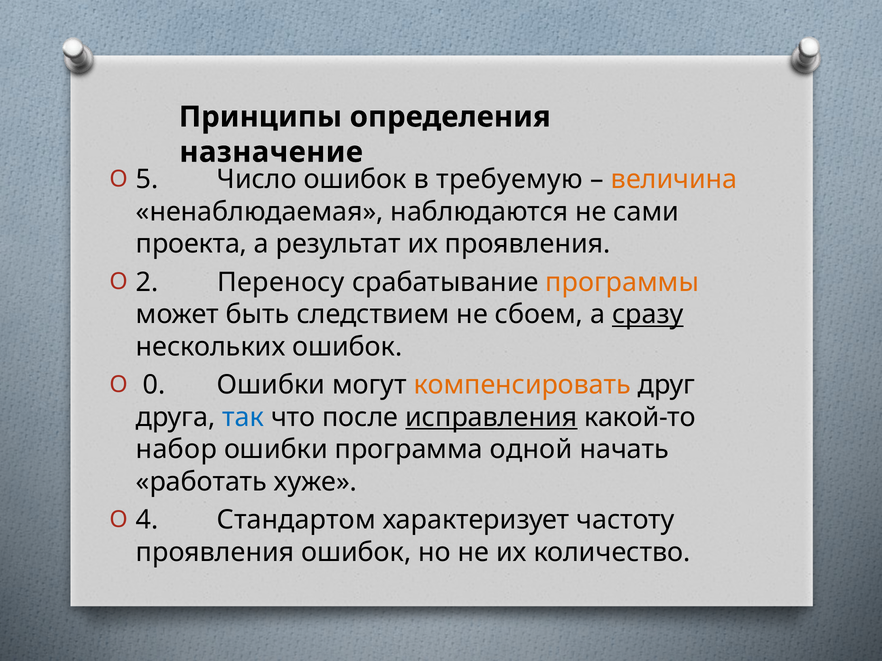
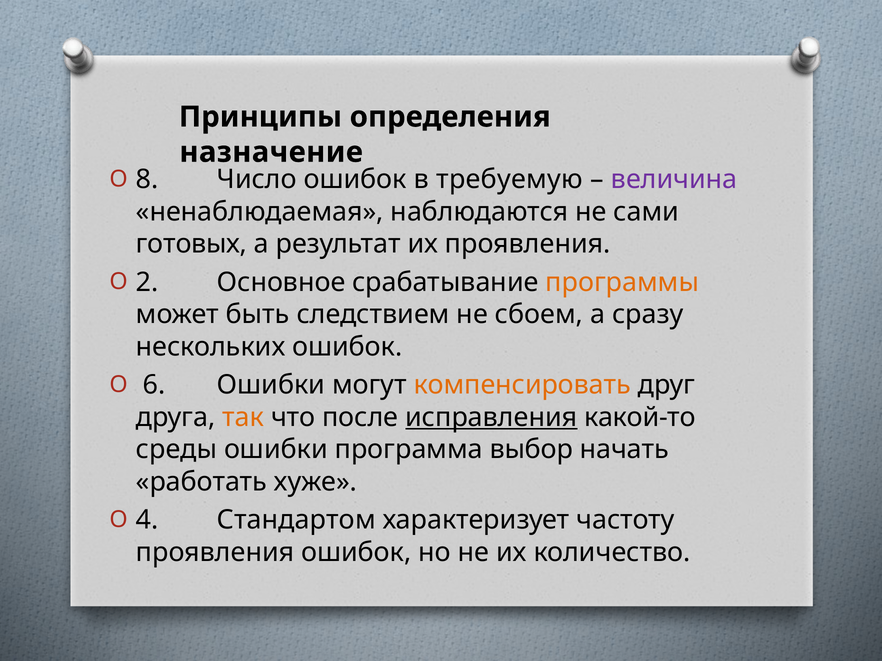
5: 5 -> 8 (147, 180)
величина colour: orange -> purple (674, 180)
проекта: проекта -> готовых (192, 244)
Переносу: Переносу -> Основное (281, 282)
сразу underline: present -> none (648, 315)
0: 0 -> 6 (154, 385)
так colour: blue -> orange (243, 418)
набор: набор -> среды (177, 450)
одной: одной -> выбор (531, 450)
